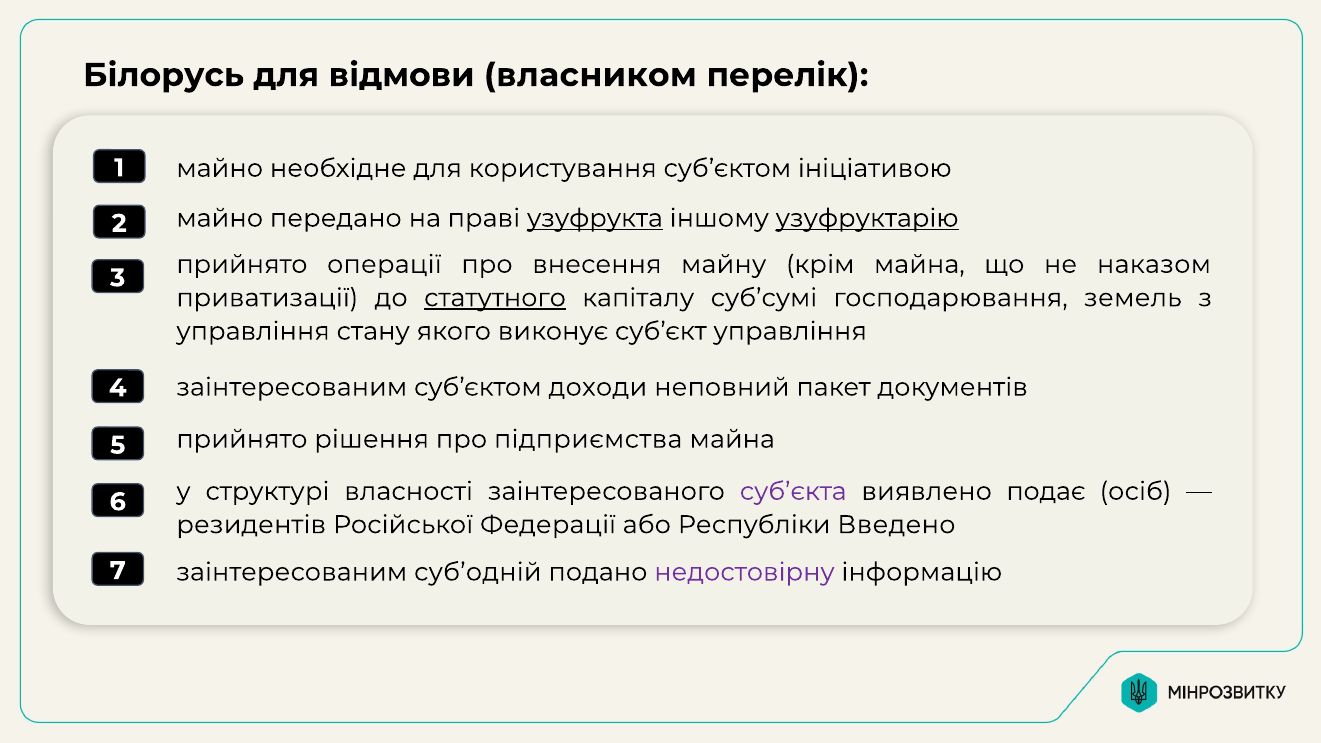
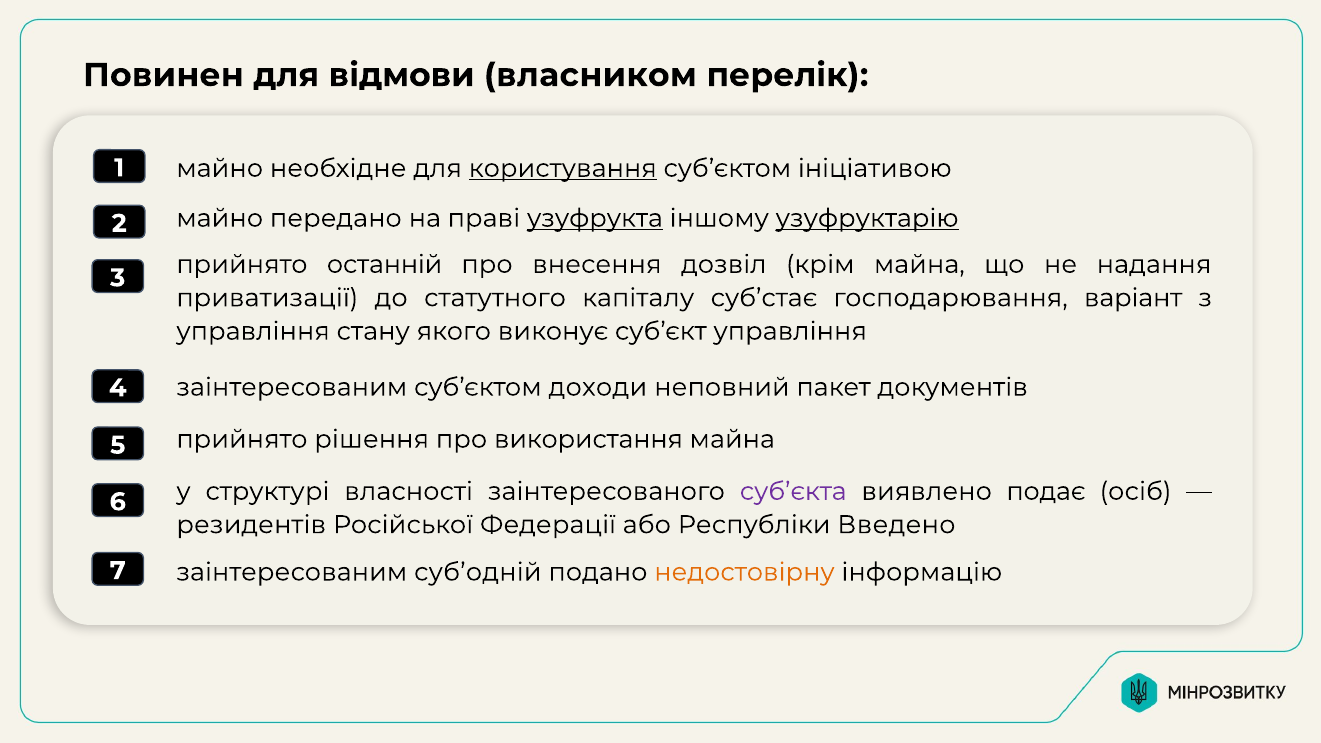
Білорусь: Білорусь -> Повинен (163, 75)
користування underline: none -> present (563, 168)
операції: операції -> останній (385, 264)
майну: майну -> дозвіл (724, 264)
наказом: наказом -> надання (1154, 264)
статутного underline: present -> none (495, 298)
суб’сумі: суб’сумі -> суб’стає (764, 298)
земель: земель -> варіант (1133, 298)
підприємства: підприємства -> використання (588, 439)
недостовірну colour: purple -> orange (744, 572)
